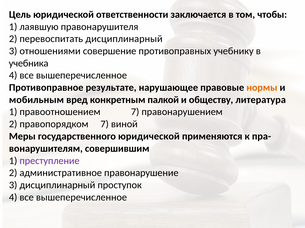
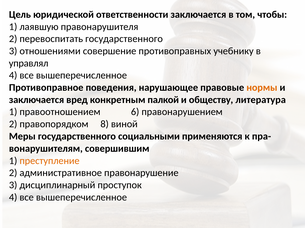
перевоспитать дисциплинарный: дисциплинарный -> государственного (124, 39)
учебника: учебника -> управлял (29, 63)
результате: результате -> поведения (111, 88)
мобильным: мобильным -> заключается (37, 100)
правоотношением 7: 7 -> 6 (135, 112)
правопорядком 7: 7 -> 8 (105, 124)
государственного юридической: юридической -> социальными (149, 137)
преступление colour: purple -> orange (50, 161)
